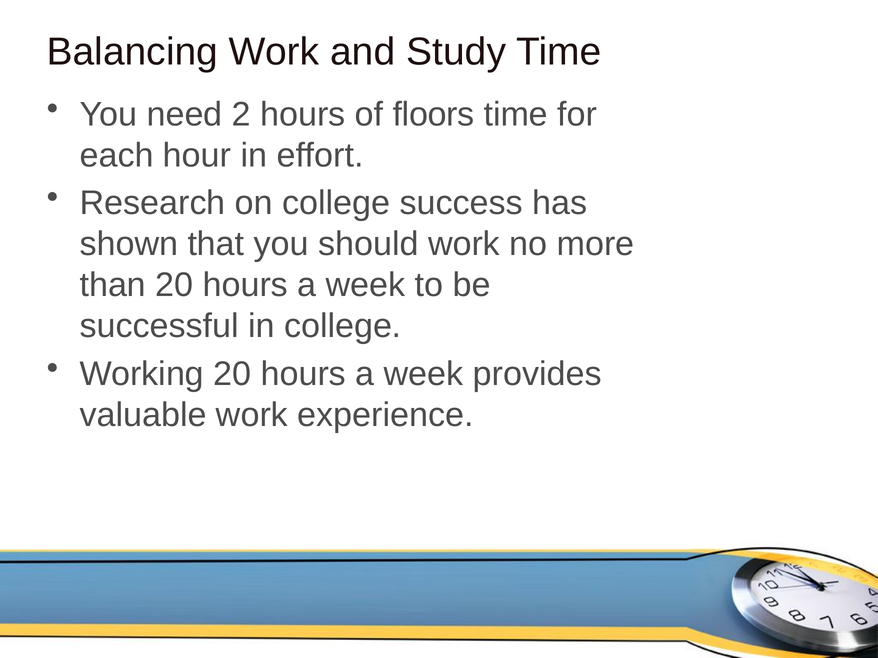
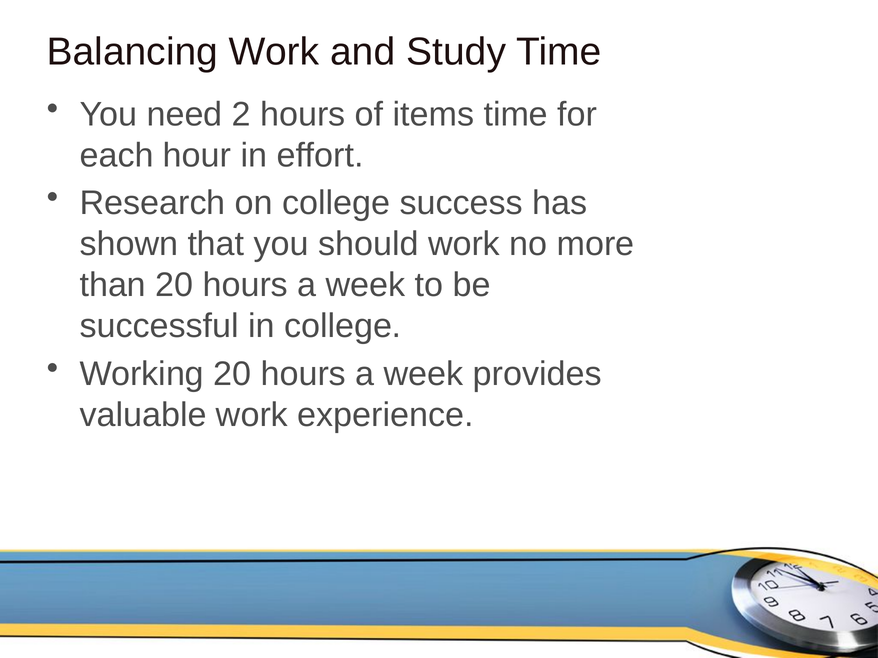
floors: floors -> items (433, 114)
